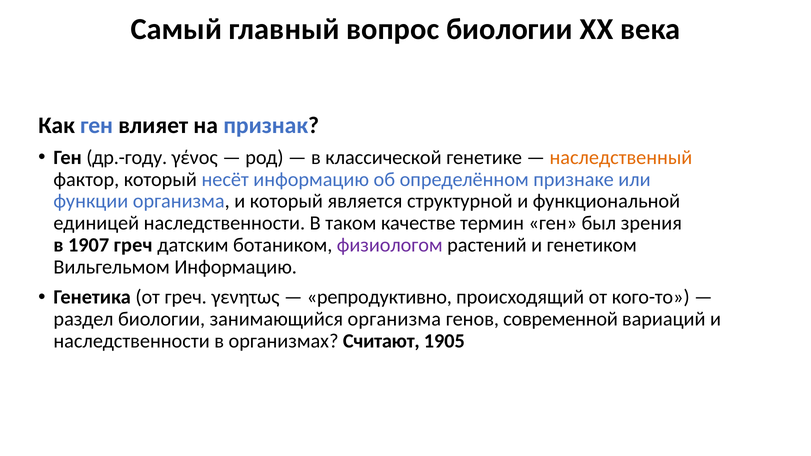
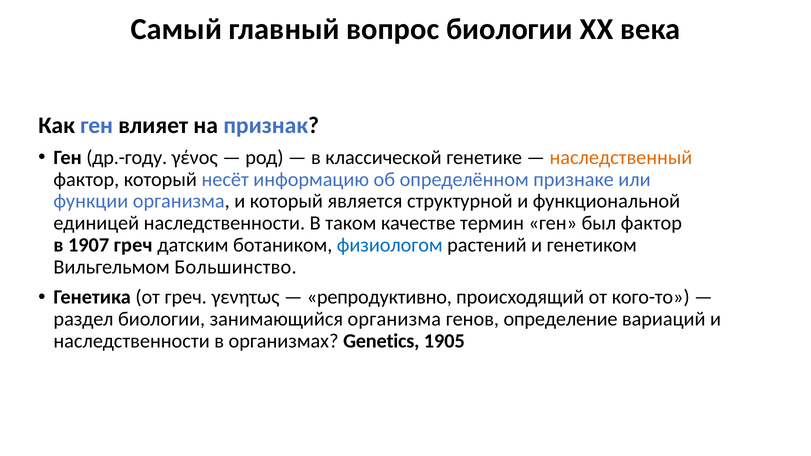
был зрения: зрения -> фактор (651, 223)
физиологом colour: purple -> blue (390, 245)
Вильгельмом Информацию: Информацию -> Большинство (236, 267)
современной: современной -> определение (561, 319)
Считают: Считают -> Genetics (381, 341)
